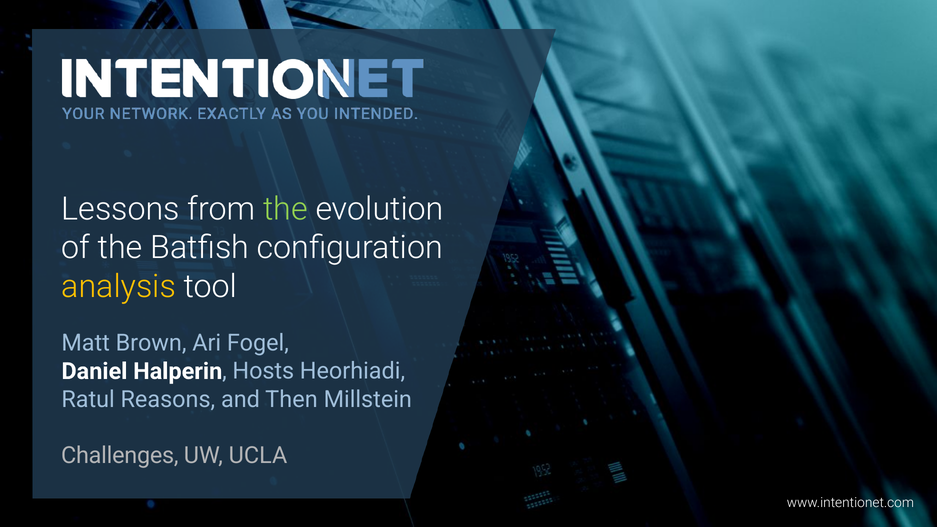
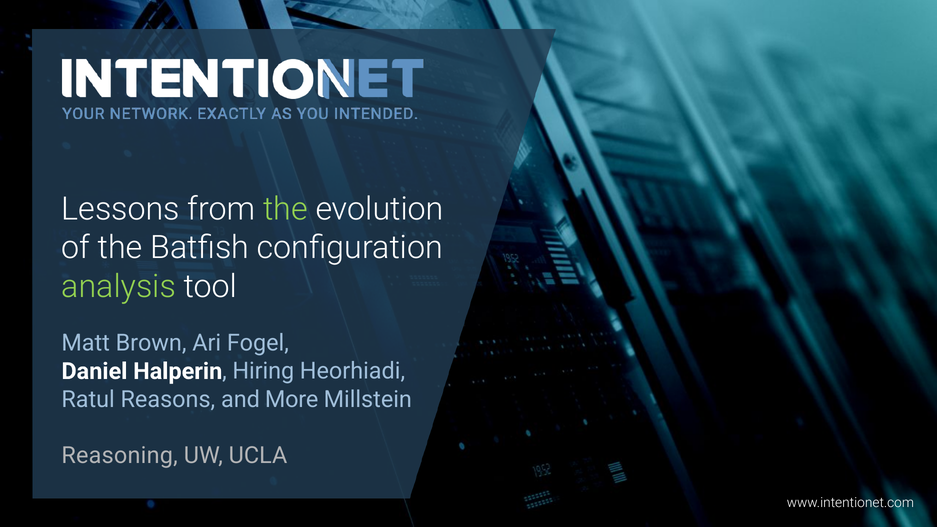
analysis colour: yellow -> light green (119, 287)
Hosts: Hosts -> Hiring (263, 371)
Then: Then -> More (292, 399)
Challenges: Challenges -> Reasoning (120, 456)
